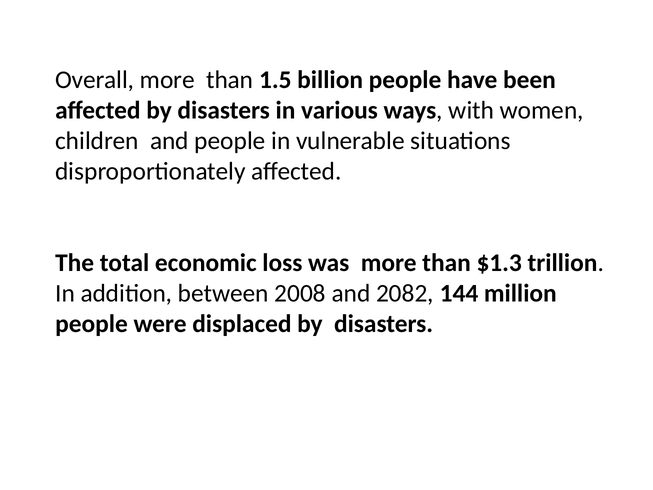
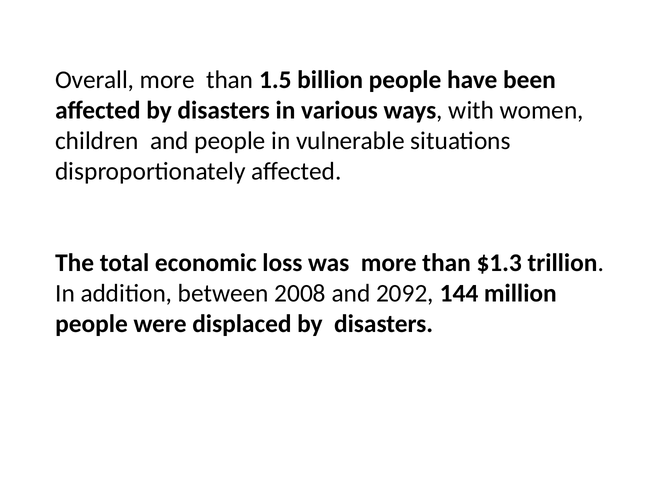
2082: 2082 -> 2092 (405, 293)
